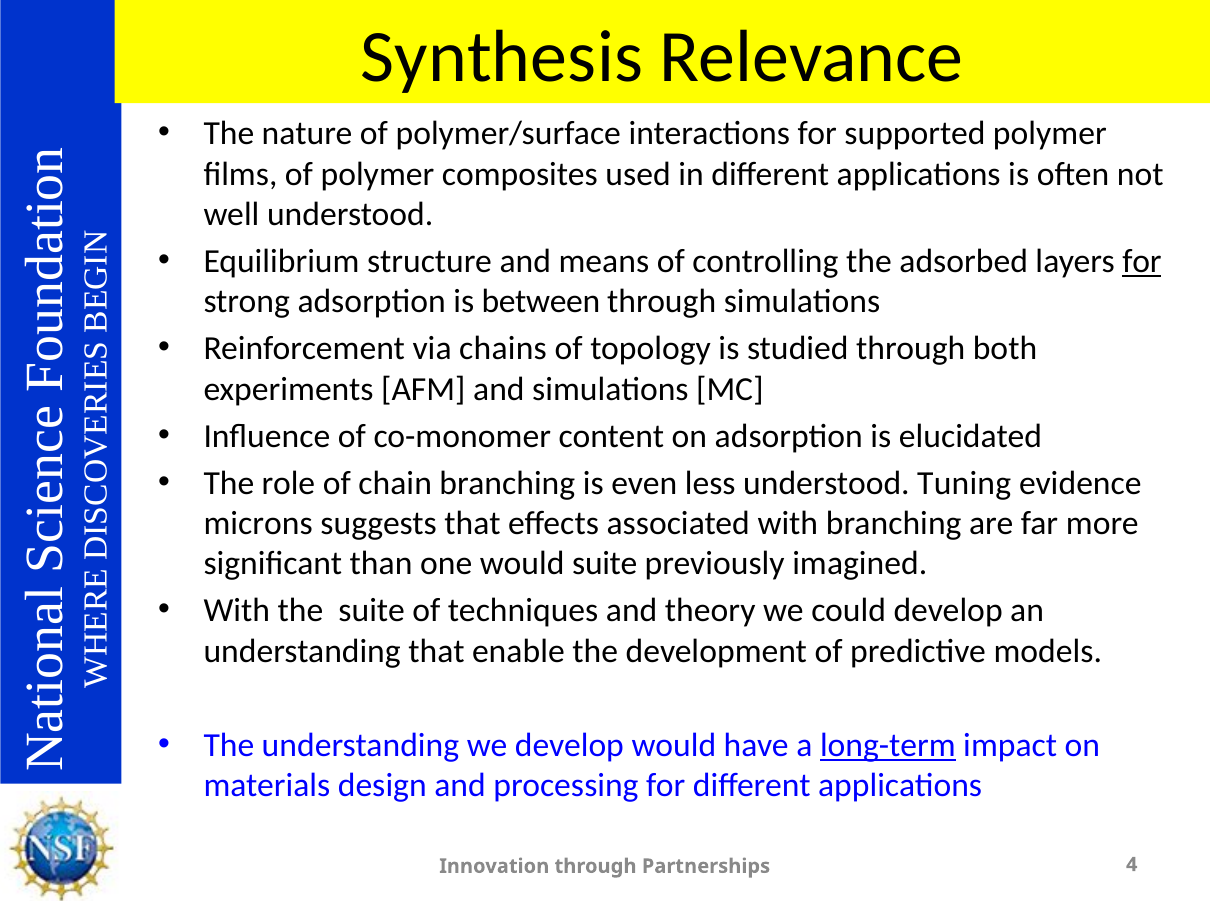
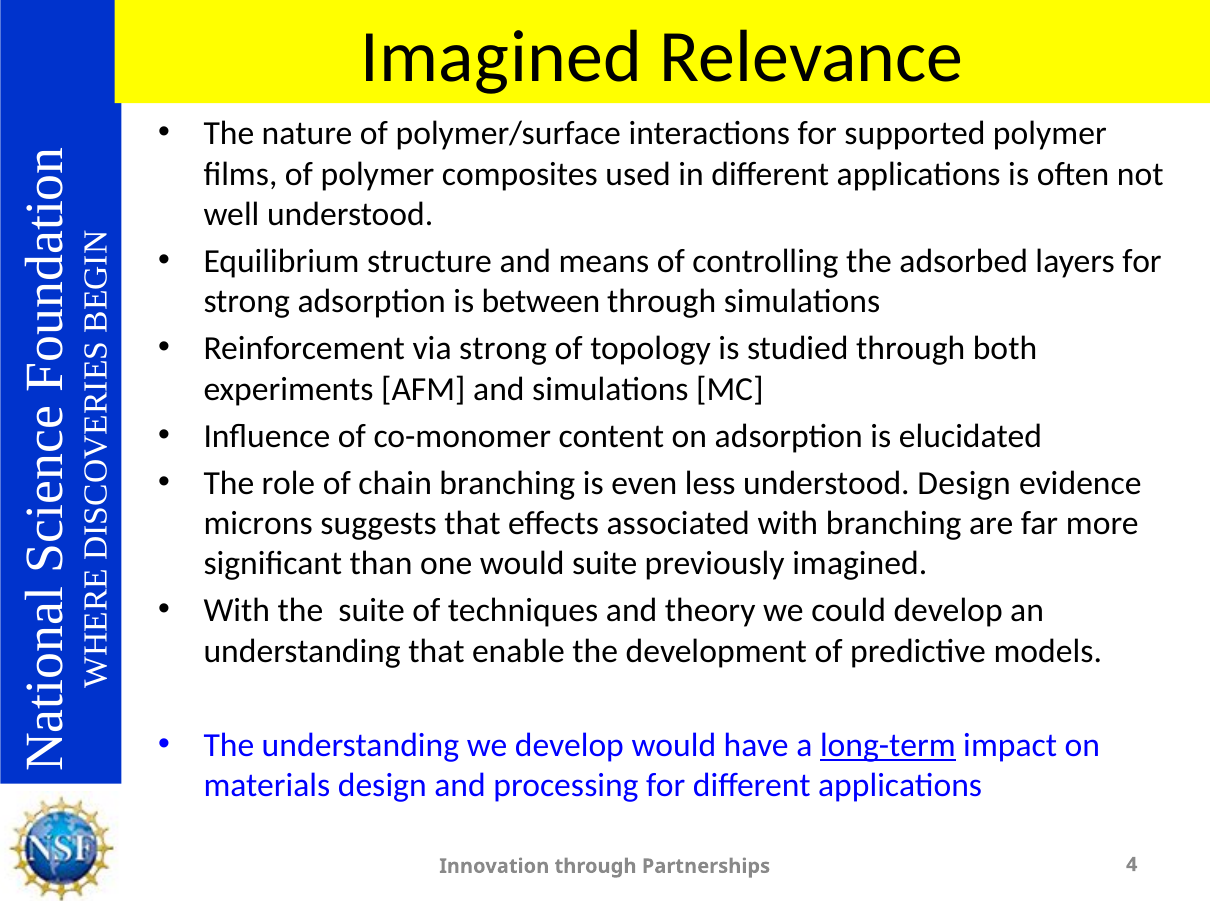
Synthesis: Synthesis -> Imagined (502, 57)
for underline: present -> none (1142, 261)
via chains: chains -> strong (503, 349)
understood Tuning: Tuning -> Design (964, 483)
